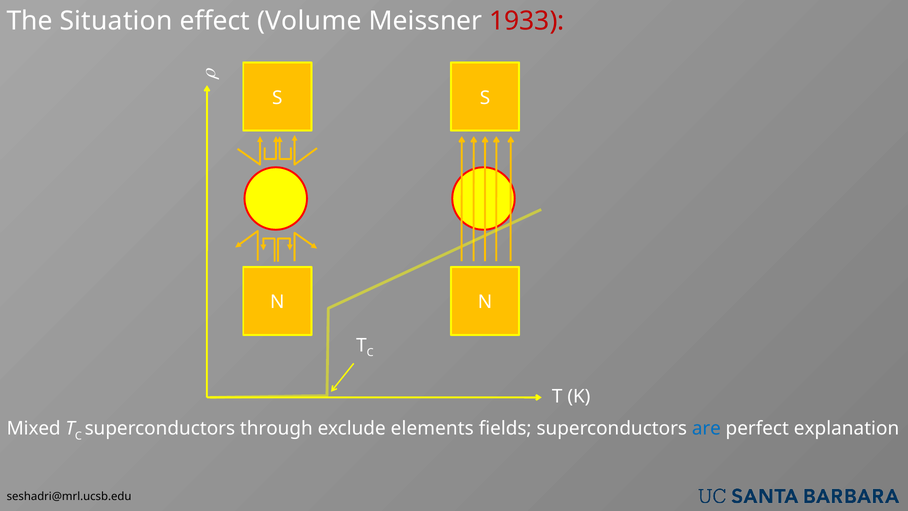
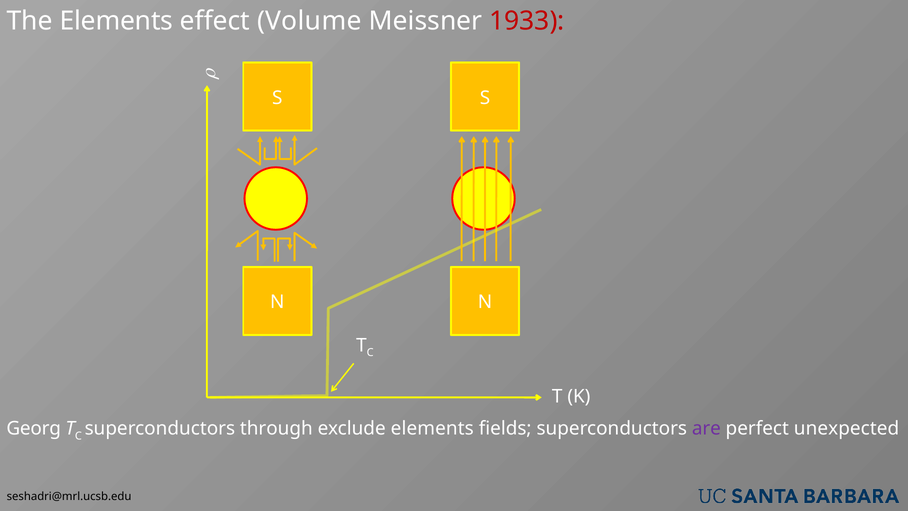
The Situation: Situation -> Elements (116, 21)
Mixed: Mixed -> Georg (34, 428)
are colour: blue -> purple (706, 428)
explanation: explanation -> unexpected (847, 428)
